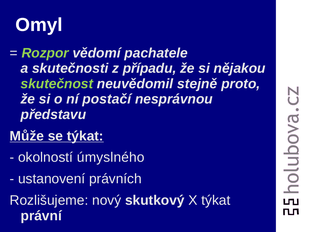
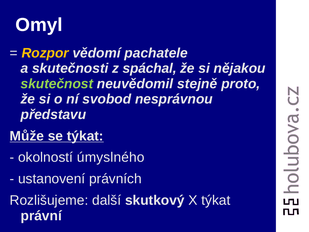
Rozpor colour: light green -> yellow (45, 53)
případu: případu -> spáchal (150, 68)
postačí: postačí -> svobod (107, 99)
nový: nový -> další (107, 200)
